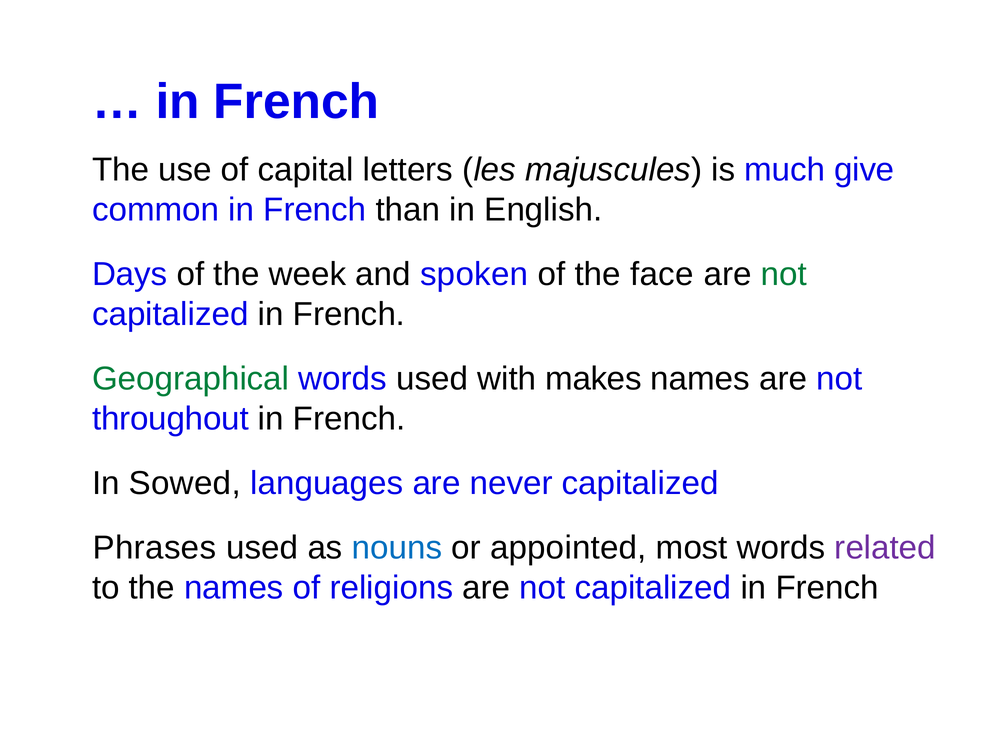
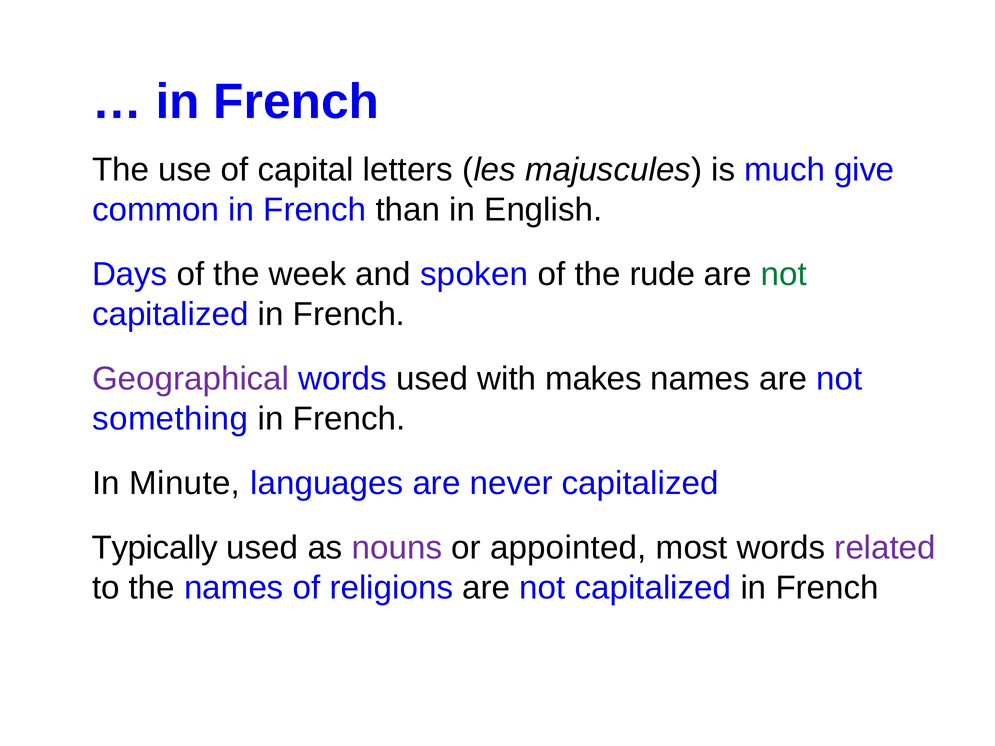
face: face -> rude (662, 274)
Geographical colour: green -> purple (191, 379)
throughout: throughout -> something (170, 419)
Sowed: Sowed -> Minute (185, 483)
Phrases: Phrases -> Typically (155, 548)
nouns colour: blue -> purple (397, 548)
